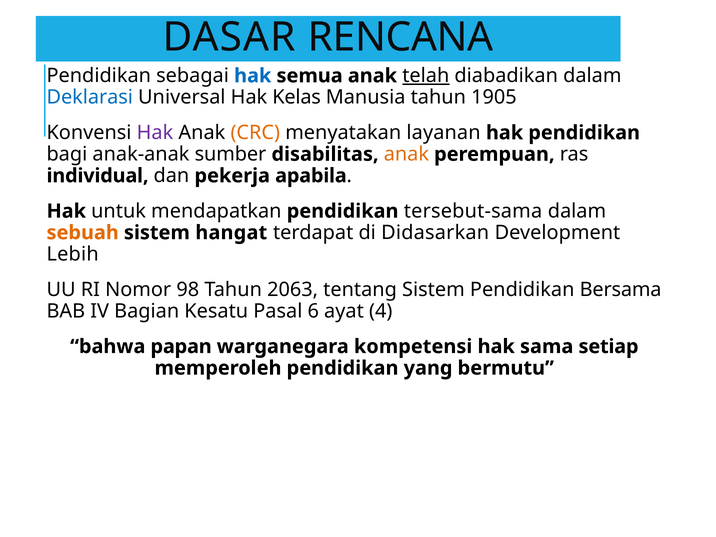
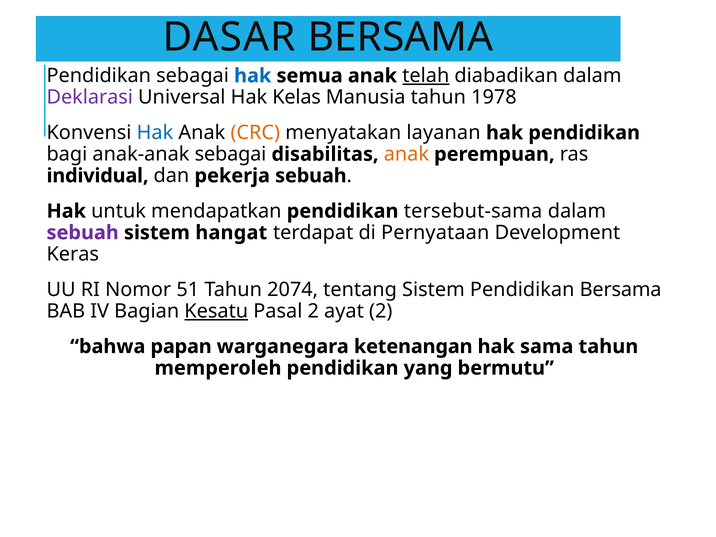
DASAR RENCANA: RENCANA -> BERSAMA (401, 37)
Deklarasi colour: blue -> purple (90, 97)
1905: 1905 -> 1978 (494, 97)
Hak colour: purple -> blue (155, 133)
anak-anak sumber: sumber -> sebagai (231, 154)
pekerja apabila: apabila -> sebuah (311, 176)
sebuah colour: orange -> purple (83, 233)
Didasarkan: Didasarkan -> Pernyataan (435, 233)
Lebih: Lebih -> Keras (73, 254)
98: 98 -> 51 (188, 290)
2063: 2063 -> 2074 (293, 290)
Kesatu underline: none -> present (216, 311)
Pasal 6: 6 -> 2 (313, 311)
ayat 4: 4 -> 2 (381, 311)
kompetensi: kompetensi -> ketenangan (413, 347)
sama setiap: setiap -> tahun (608, 347)
